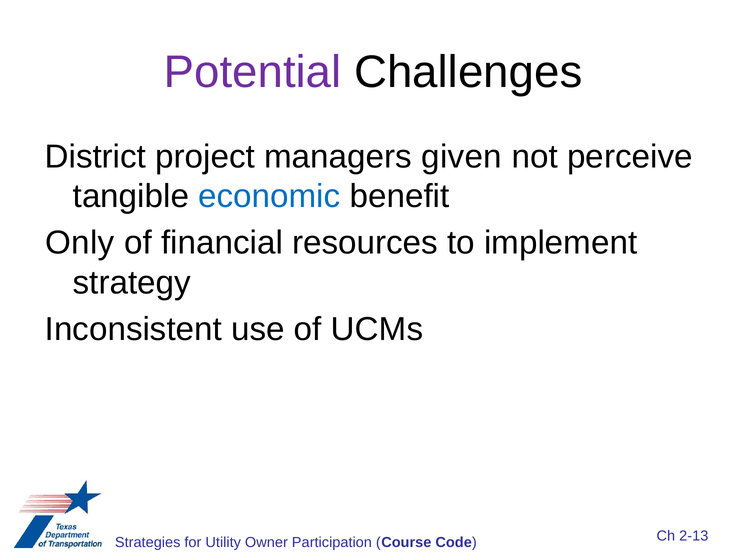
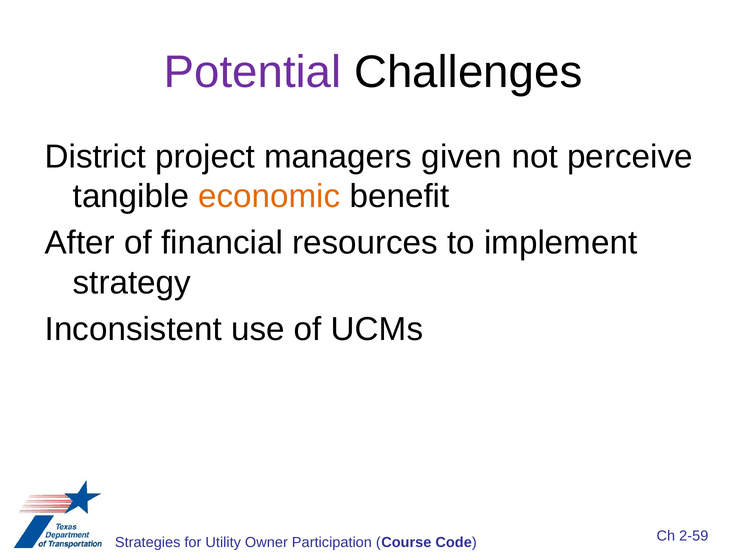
economic colour: blue -> orange (269, 197)
Only: Only -> After (80, 243)
2-13: 2-13 -> 2-59 (694, 536)
